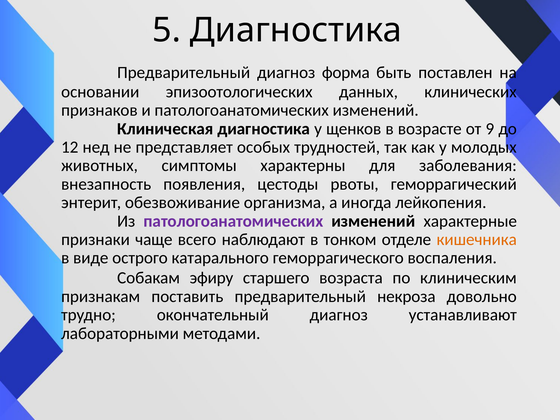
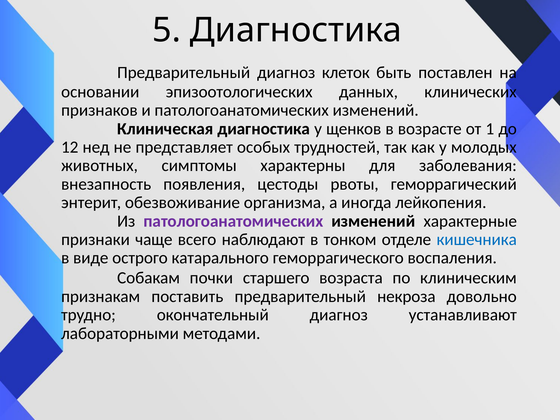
форма: форма -> клеток (346, 72)
9: 9 -> 1 (490, 129)
кишечника colour: orange -> blue (477, 239)
эфиру: эфиру -> почки (211, 278)
